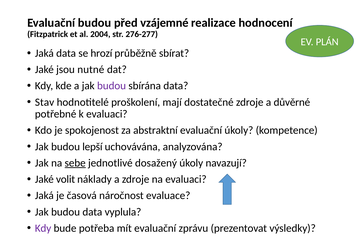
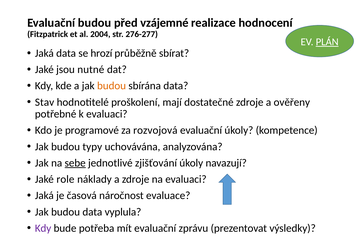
PLÁN underline: none -> present (327, 42)
budou colour: purple -> orange (112, 86)
důvěrné: důvěrné -> ověřeny (292, 102)
spokojenost: spokojenost -> programové (92, 130)
abstraktní: abstraktní -> rozvojová (155, 130)
lepší: lepší -> typy (92, 146)
dosažený: dosažený -> zjišťování (156, 163)
volit: volit -> role (65, 179)
